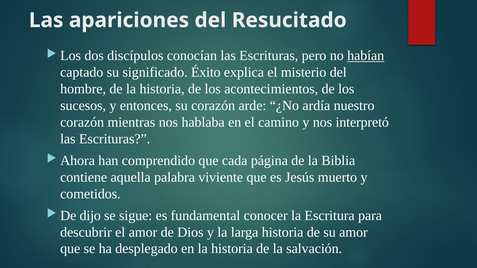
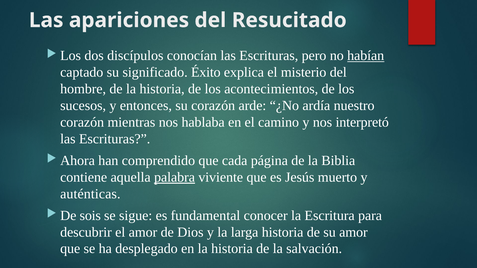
palabra underline: none -> present (175, 177)
cometidos: cometidos -> auténticas (90, 194)
dijo: dijo -> sois (90, 216)
